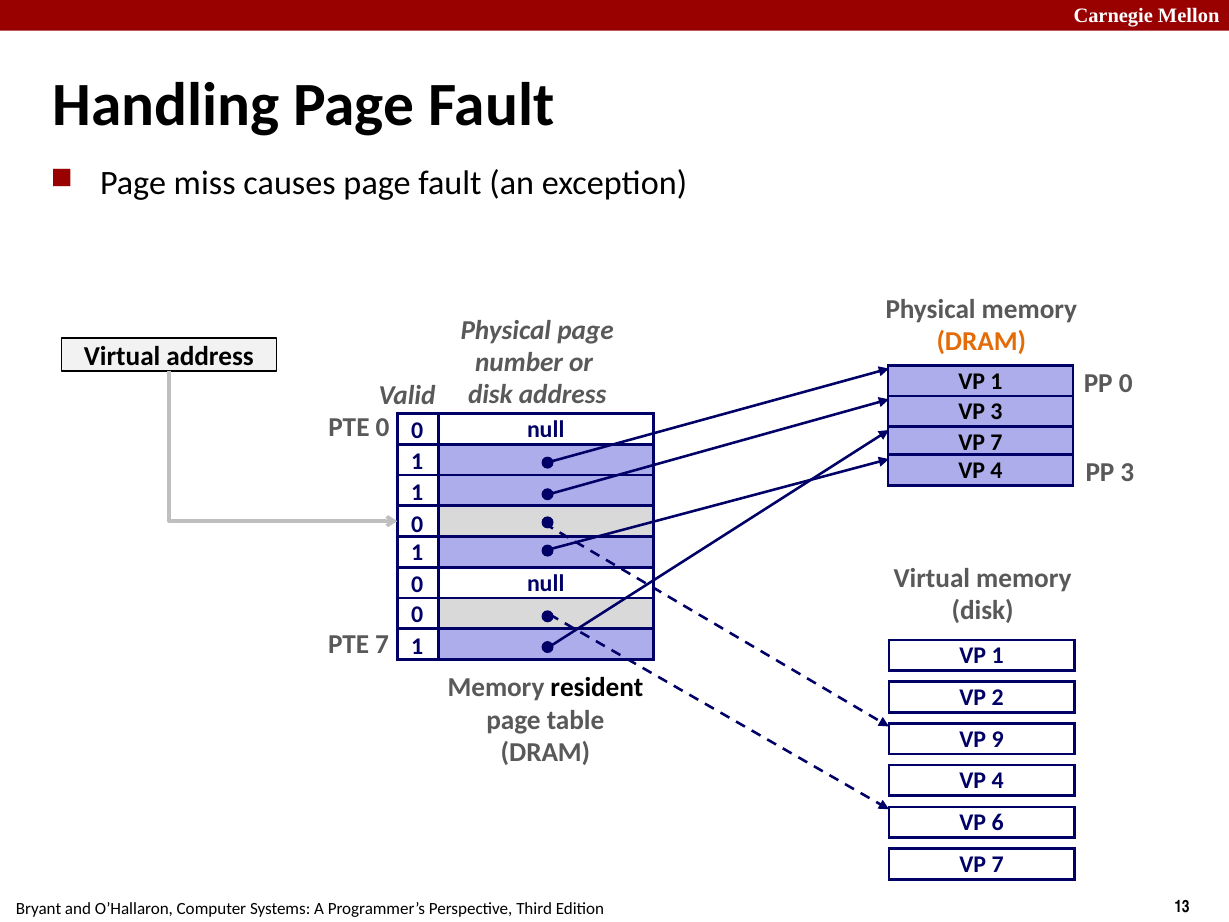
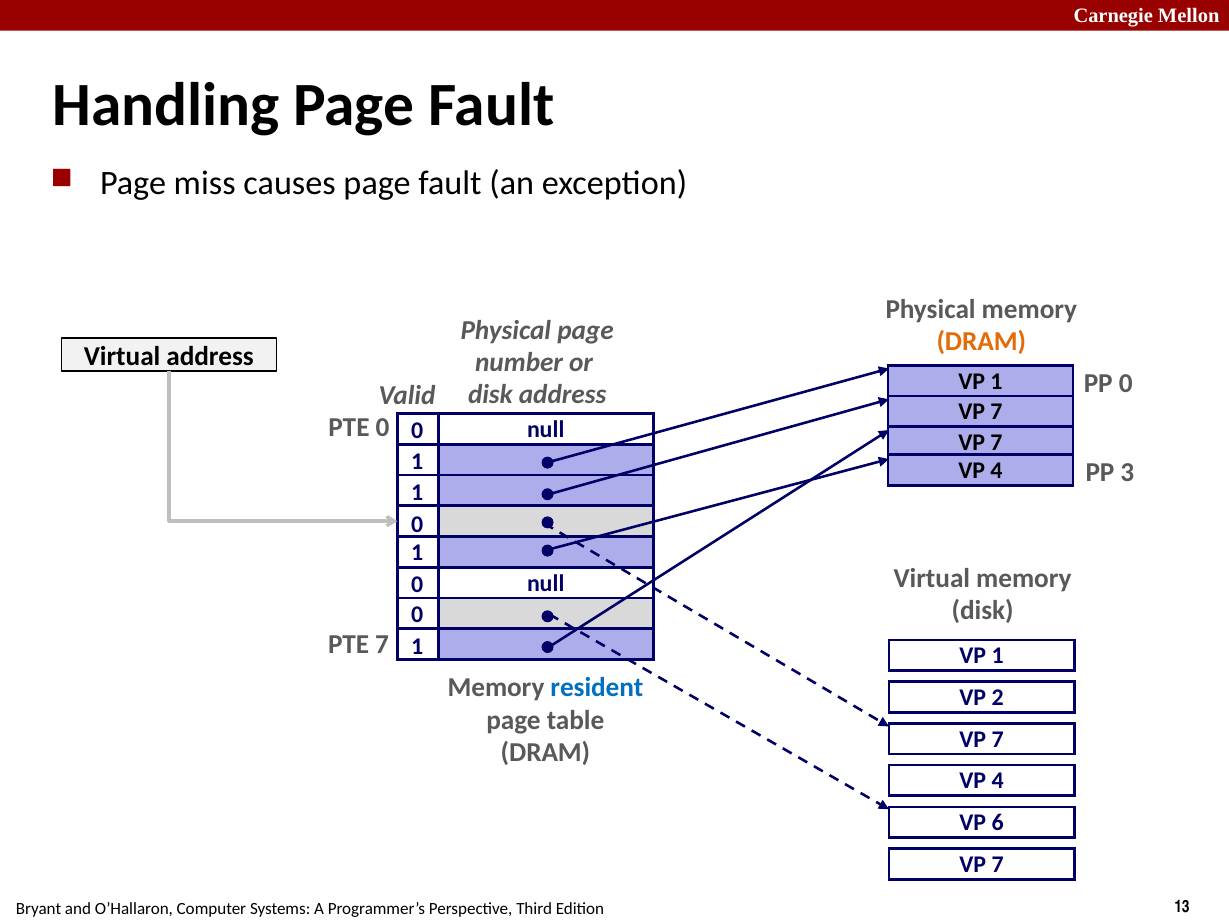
3: 3 -> 7 (997, 412)
resident colour: black -> blue (597, 688)
9: 9 -> 7 (998, 739)
